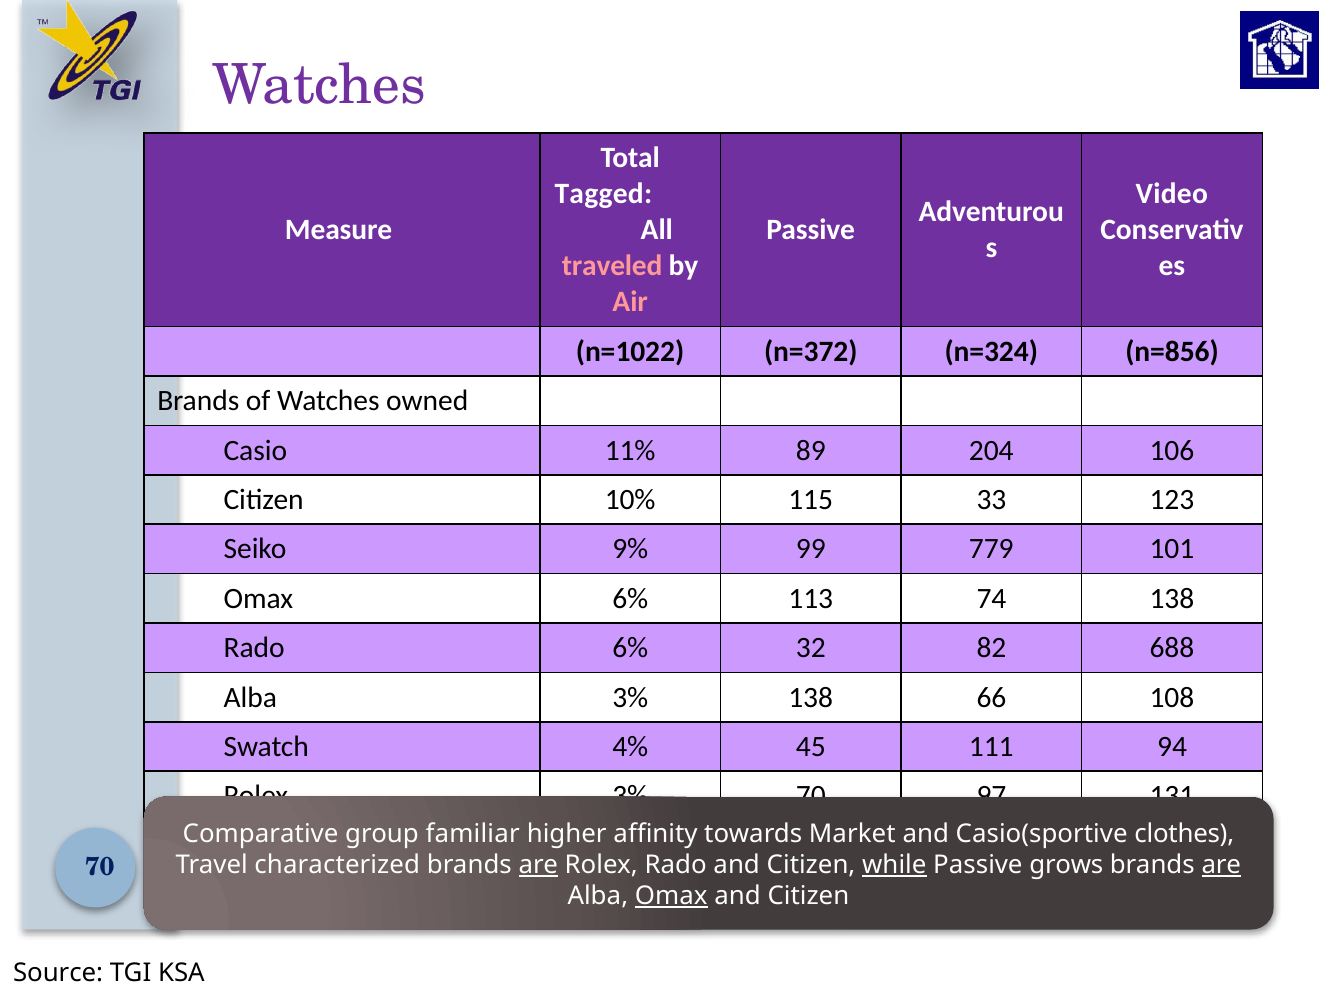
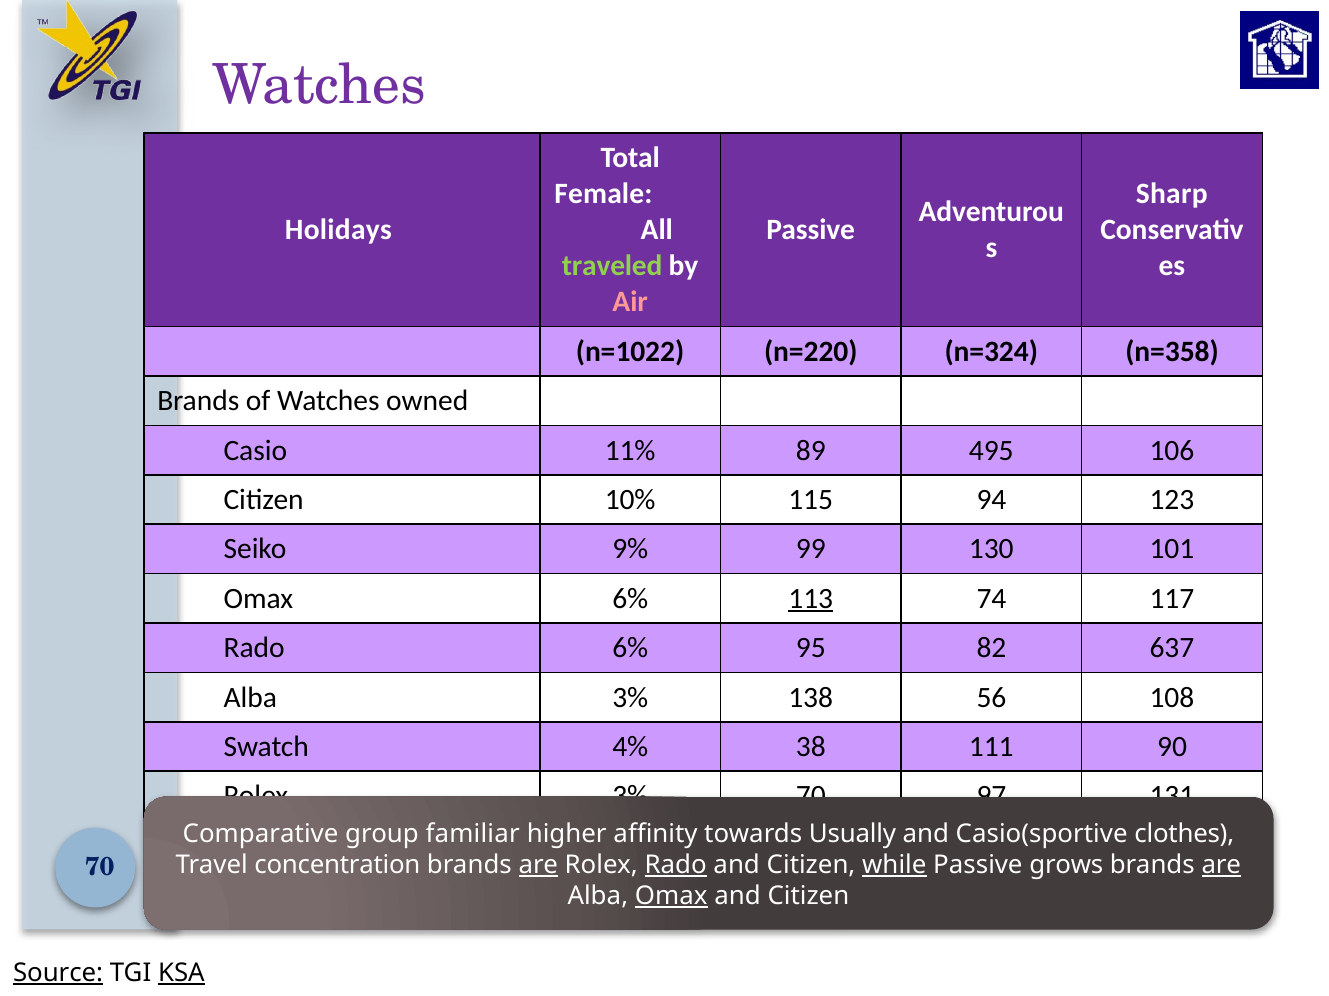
Tagged: Tagged -> Female (603, 194)
Video: Video -> Sharp (1172, 194)
Measure: Measure -> Holidays (338, 230)
traveled colour: pink -> light green (612, 266)
n=372: n=372 -> n=220 (811, 352)
n=856: n=856 -> n=358 (1172, 352)
204: 204 -> 495 (991, 451)
33: 33 -> 94 (991, 500)
779: 779 -> 130 (991, 550)
113 underline: none -> present (811, 599)
74 138: 138 -> 117 (1172, 599)
32: 32 -> 95 (811, 648)
688: 688 -> 637 (1172, 648)
66: 66 -> 56 (991, 698)
45: 45 -> 38 (811, 747)
94: 94 -> 90 (1172, 747)
Market: Market -> Usually (852, 835)
characterized: characterized -> concentration (337, 866)
Rado underline: none -> present (676, 866)
Source underline: none -> present (58, 974)
KSA underline: none -> present (181, 974)
